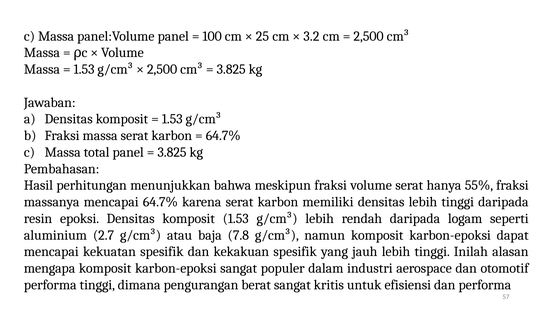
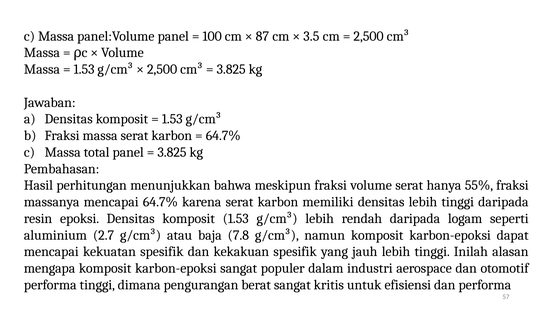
25: 25 -> 87 (262, 36)
3.2: 3.2 -> 3.5 (311, 36)
